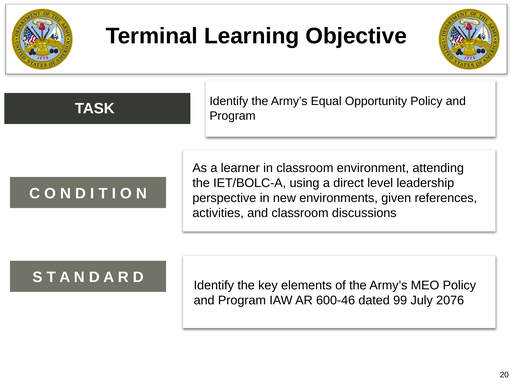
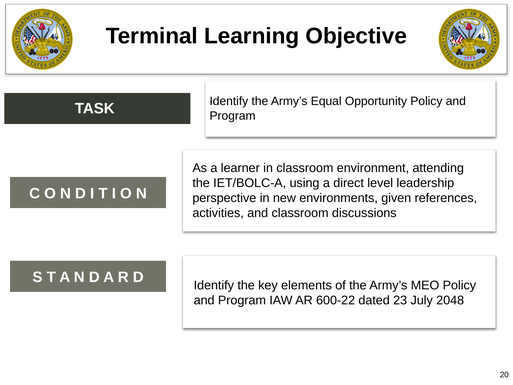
600-46: 600-46 -> 600-22 (336, 300)
99: 99 -> 23 (400, 300)
2076: 2076 -> 2048 (450, 300)
